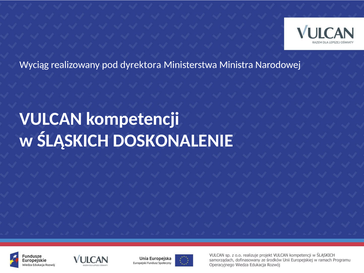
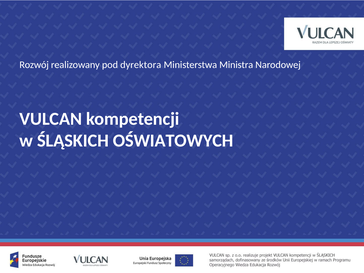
Wyciąg: Wyciąg -> Rozwój (34, 65)
DOSKONALENIE: DOSKONALENIE -> OŚWIATOWYCH (173, 141)
